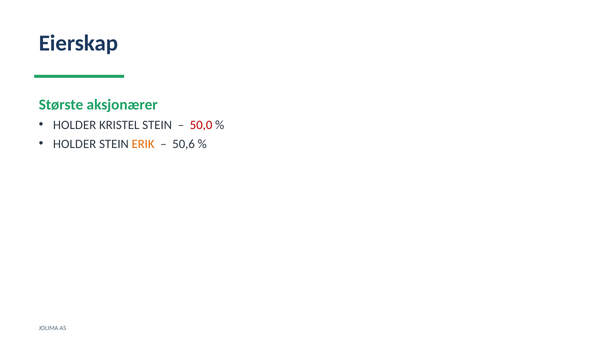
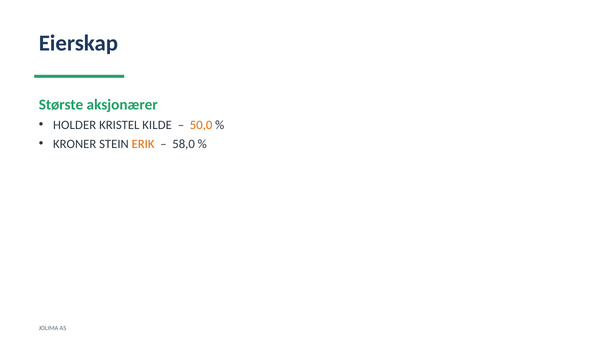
KRISTEL STEIN: STEIN -> KILDE (157, 125)
50,0 colour: red -> orange (201, 125)
HOLDER: HOLDER -> KRONER (75, 144)
50,6: 50,6 -> 58,0 (184, 144)
